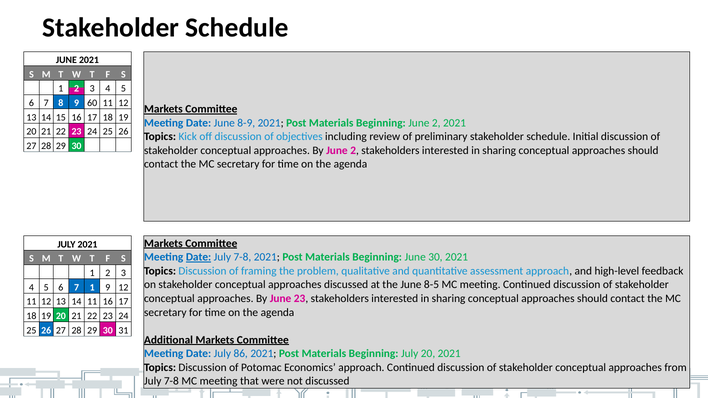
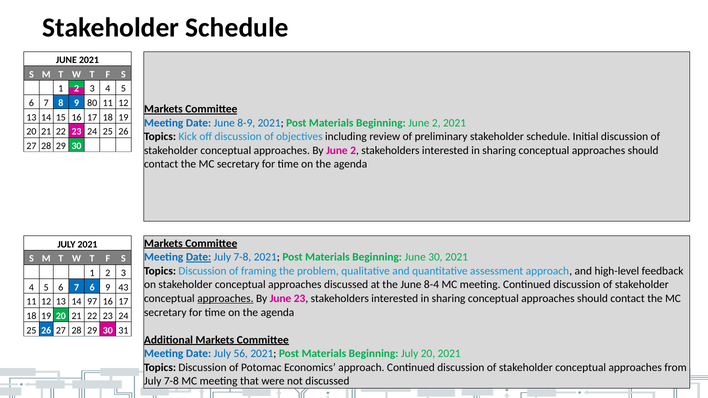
60: 60 -> 80 (92, 103)
8-5: 8-5 -> 8-4 (431, 285)
7 1: 1 -> 6 (92, 288)
9 12: 12 -> 43 (123, 288)
approaches underline: none -> present (225, 299)
14 11: 11 -> 97 (92, 302)
86: 86 -> 56 (241, 354)
